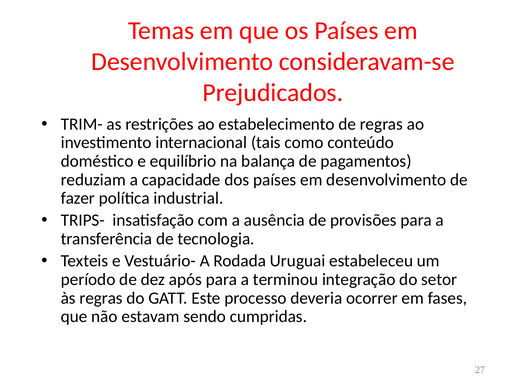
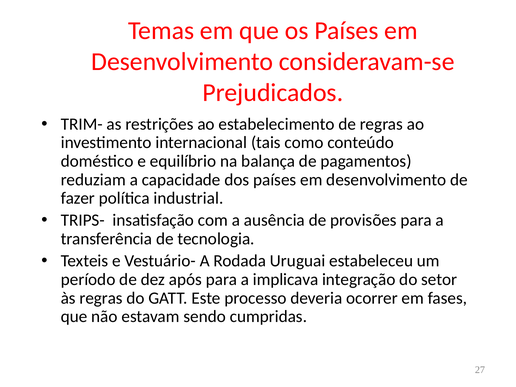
terminou: terminou -> implicava (286, 279)
